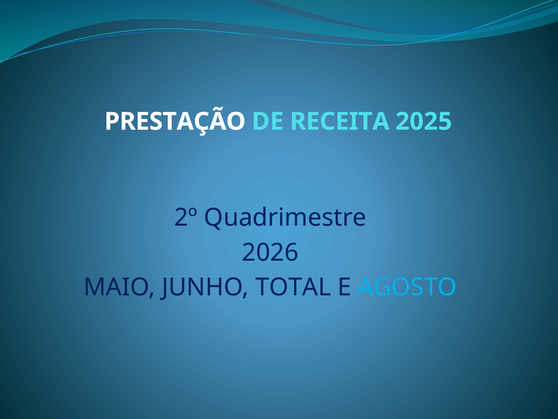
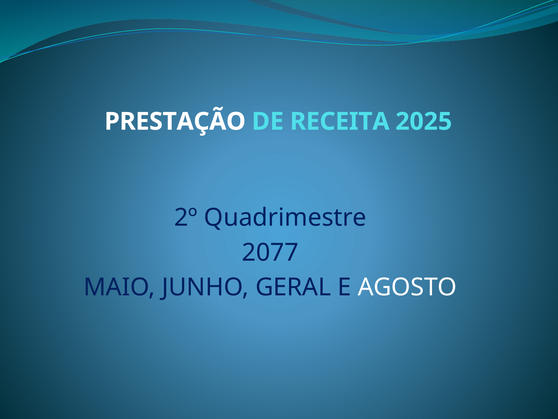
2026: 2026 -> 2077 (270, 252)
TOTAL: TOTAL -> GERAL (293, 287)
AGOSTO colour: light blue -> white (407, 287)
